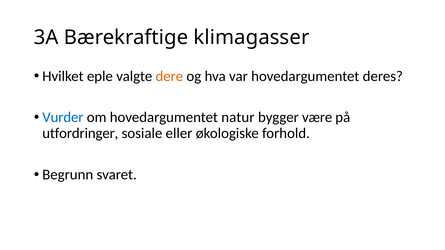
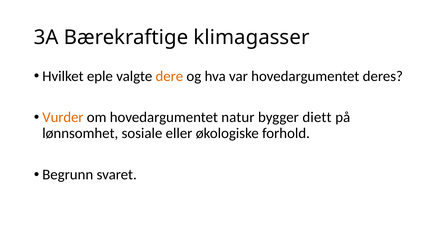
Vurder colour: blue -> orange (63, 118)
være: være -> diett (317, 118)
utfordringer: utfordringer -> lønnsomhet (80, 134)
